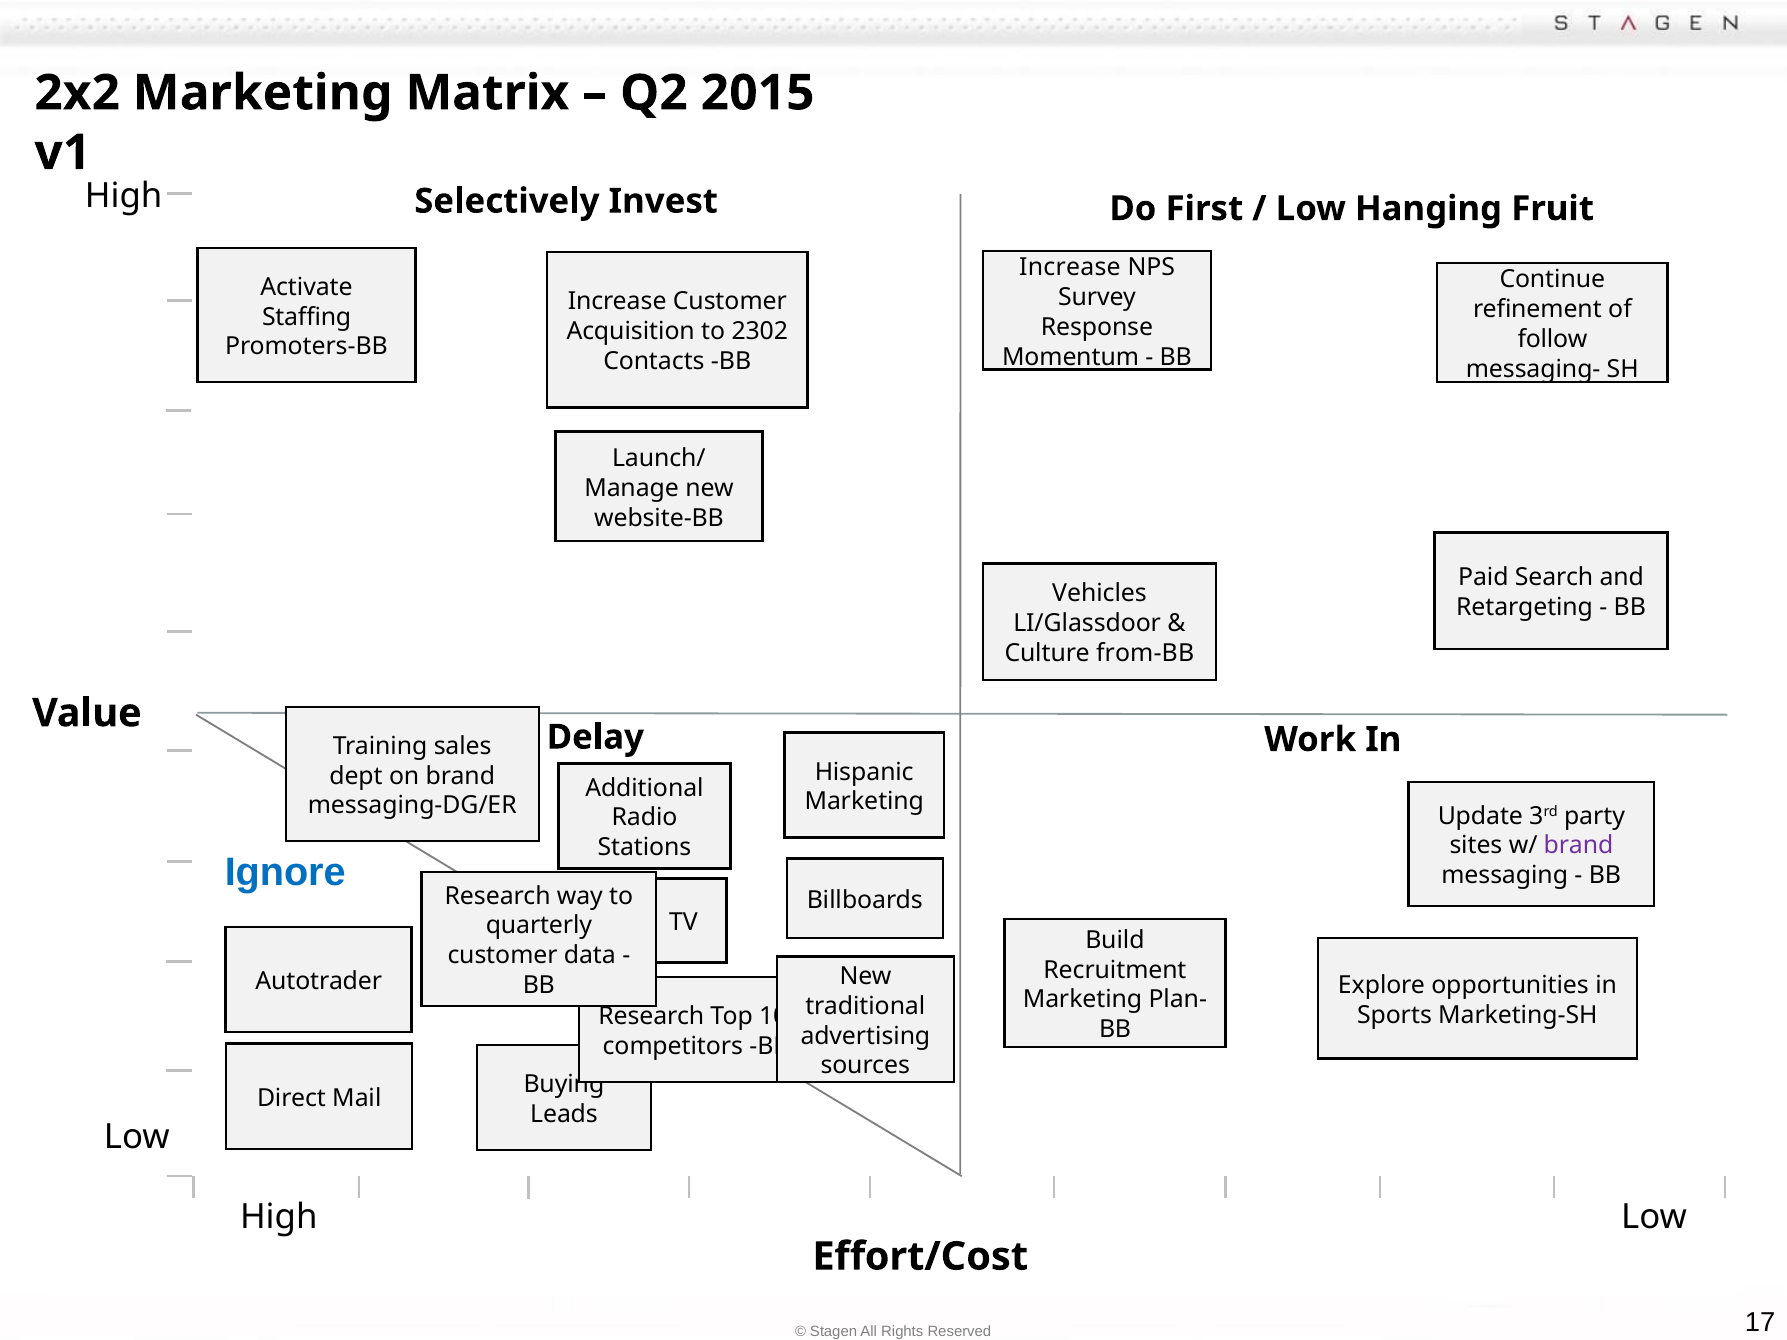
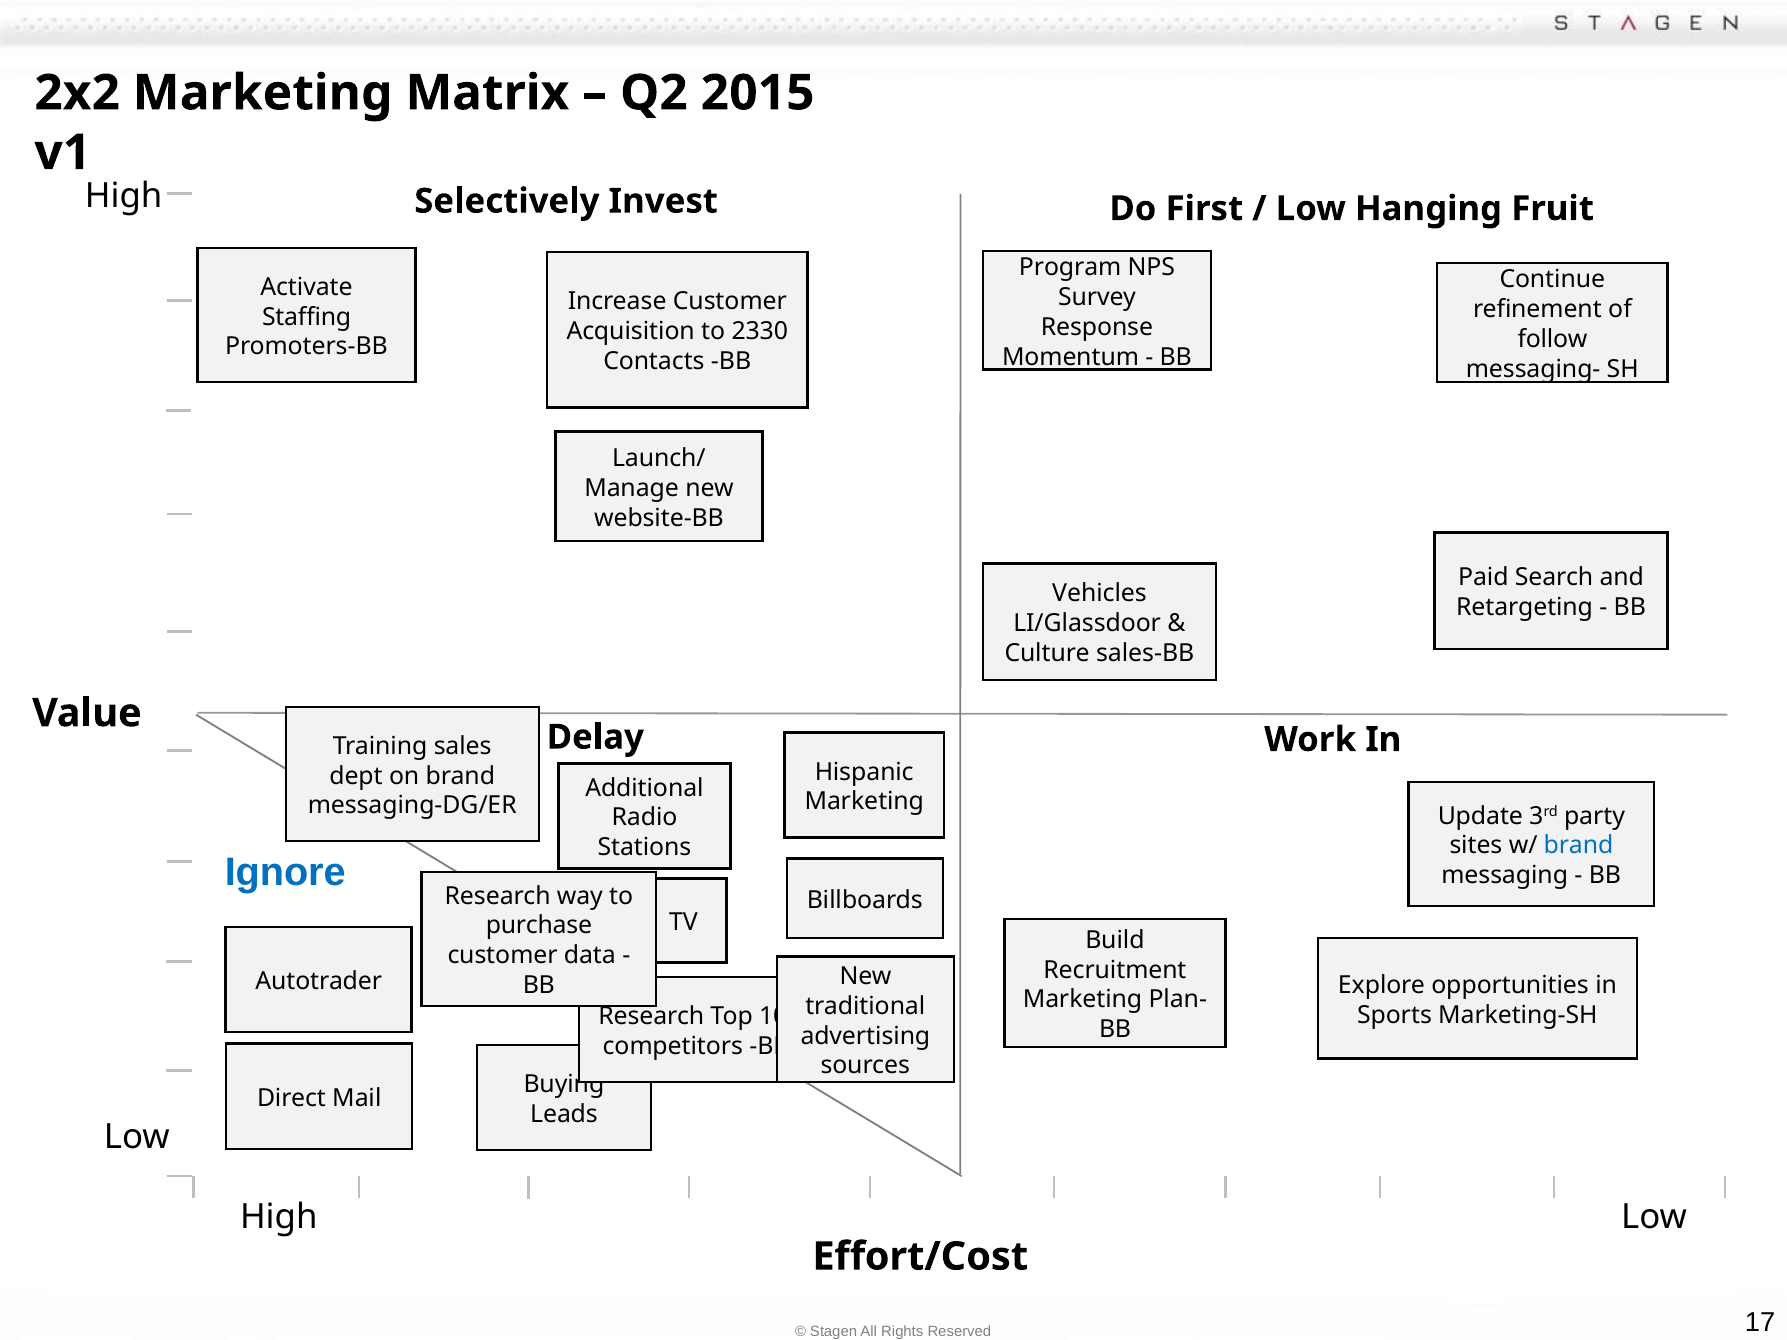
Increase: Increase -> Program (1070, 267)
2302: 2302 -> 2330 (760, 332)
from-BB: from-BB -> sales-BB (1145, 653)
brand colour: purple -> blue (1579, 846)
quarterly: quarterly -> purchase (539, 926)
